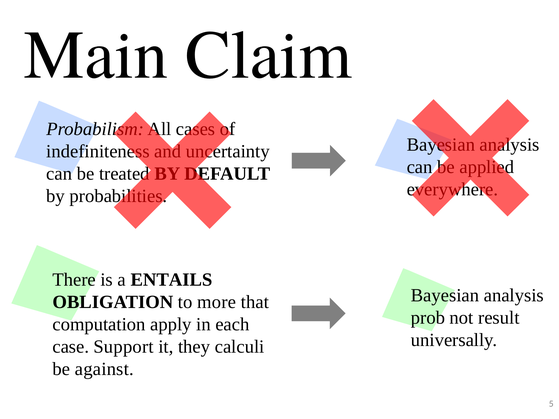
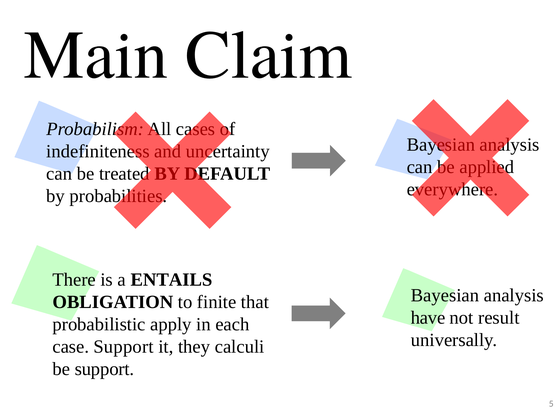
more: more -> finite (217, 302)
prob: prob -> have (428, 318)
computation: computation -> probabilistic (99, 325)
be against: against -> support (104, 369)
